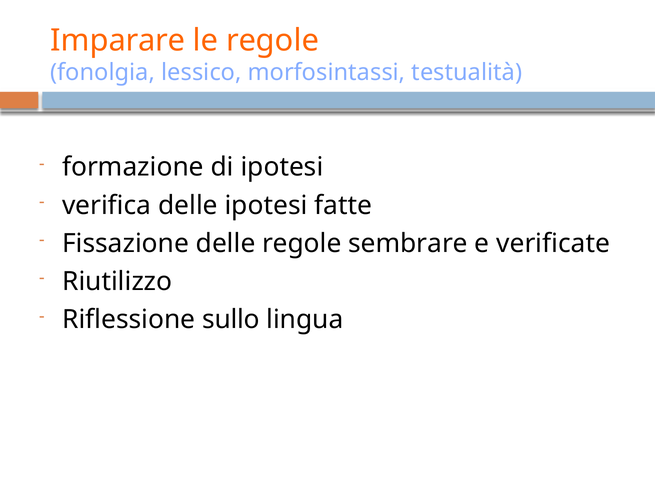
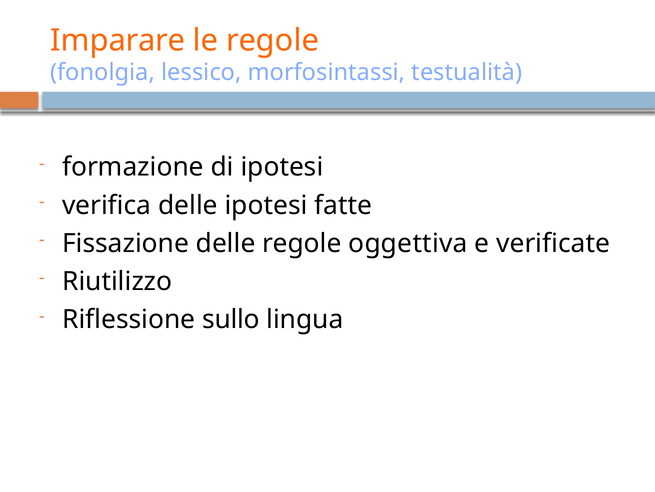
sembrare: sembrare -> oggettiva (408, 243)
